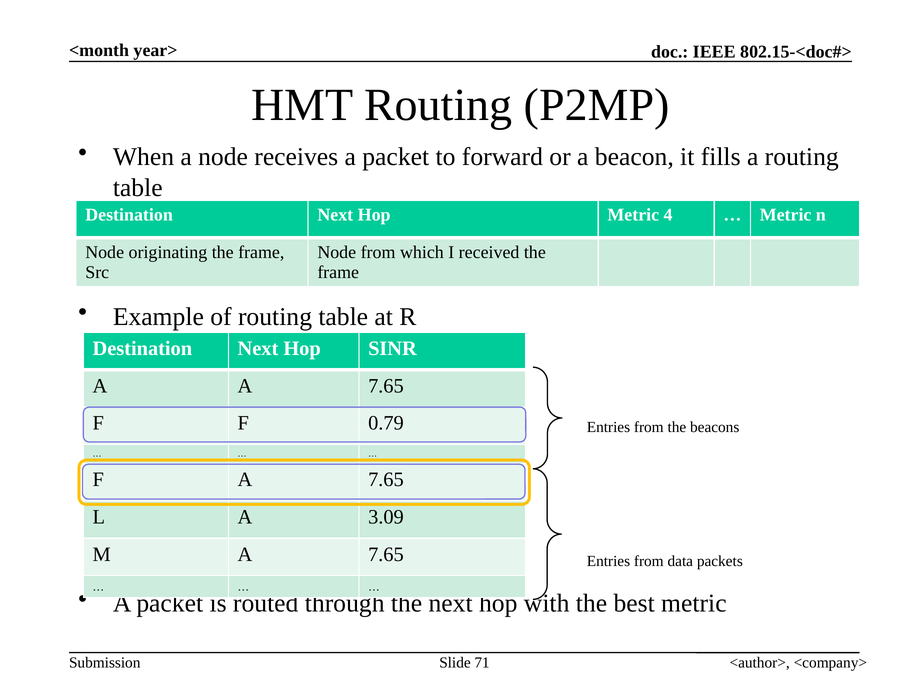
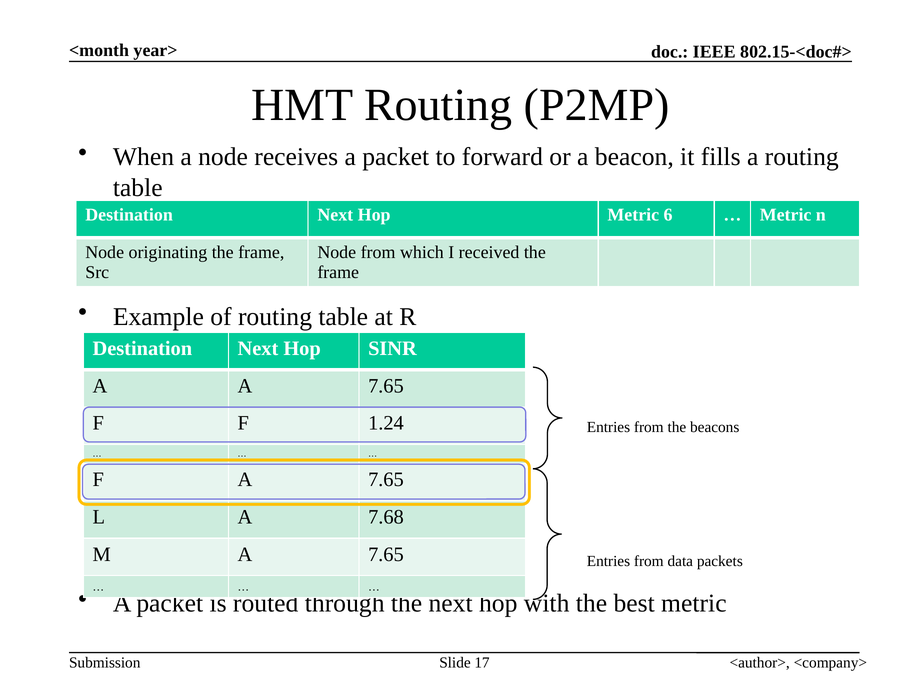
4: 4 -> 6 (668, 215)
0.79: 0.79 -> 1.24 (386, 423)
3.09: 3.09 -> 7.68 (386, 517)
71: 71 -> 17 (482, 662)
